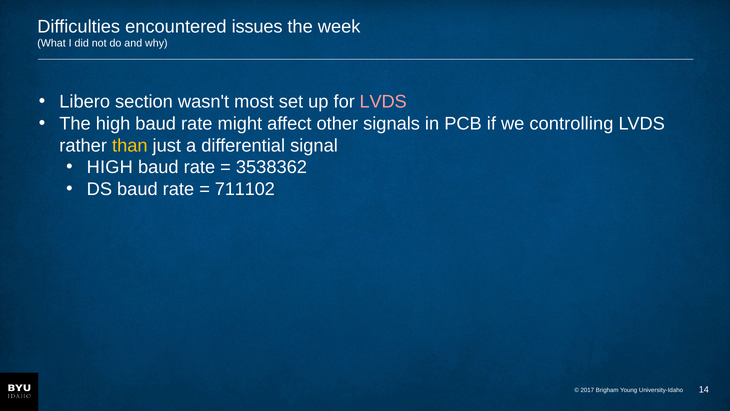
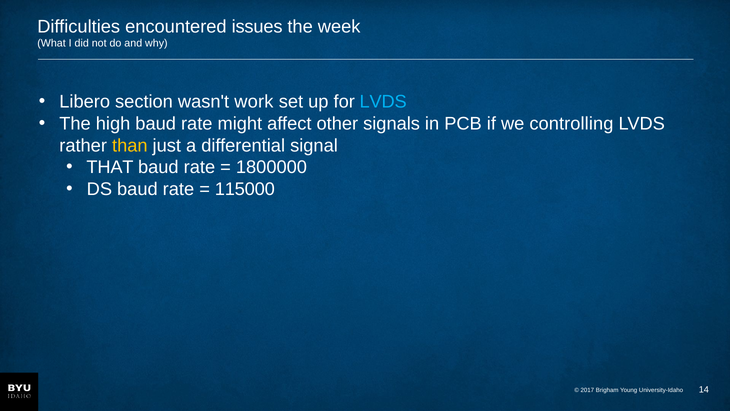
most: most -> work (254, 102)
LVDS colour: pink -> light blue (383, 102)
HIGH: HIGH -> THAT (110, 167)
3538362: 3538362 -> 1800000 (271, 167)
711102: 711102 -> 115000 (245, 189)
